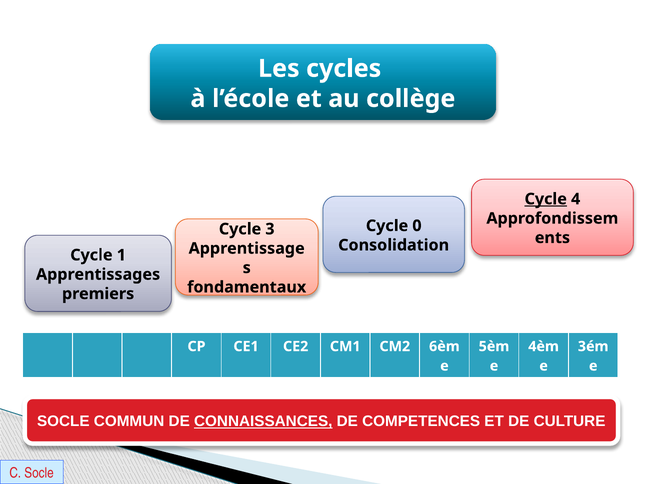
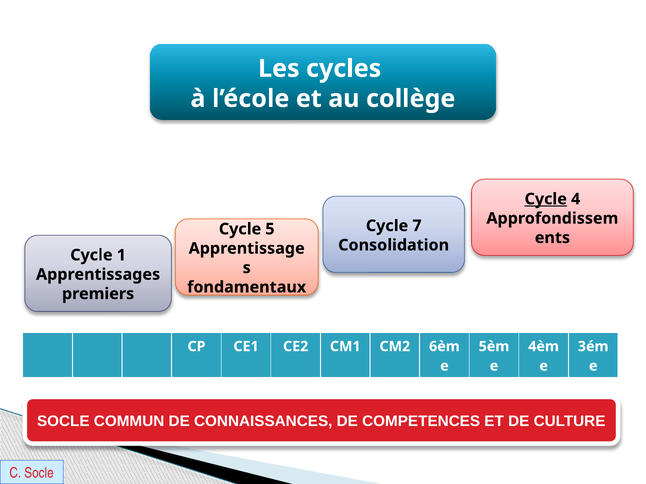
0: 0 -> 7 (417, 226)
3: 3 -> 5 (270, 229)
CONNAISSANCES underline: present -> none (263, 422)
